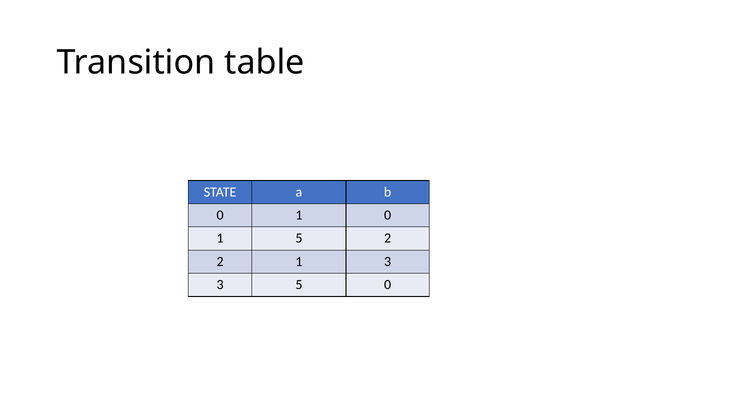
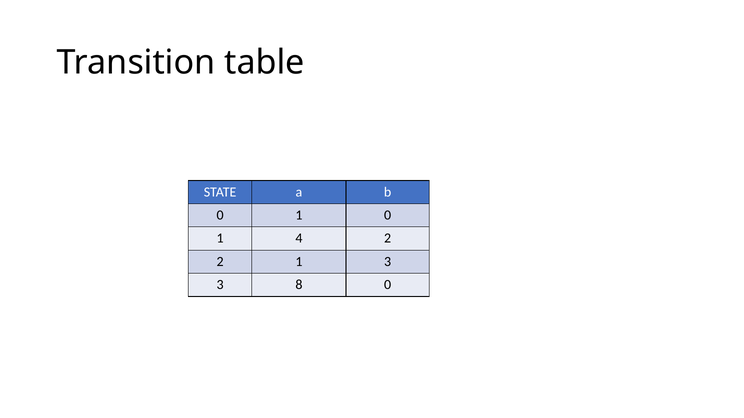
1 5: 5 -> 4 (299, 239)
3 5: 5 -> 8 (299, 285)
